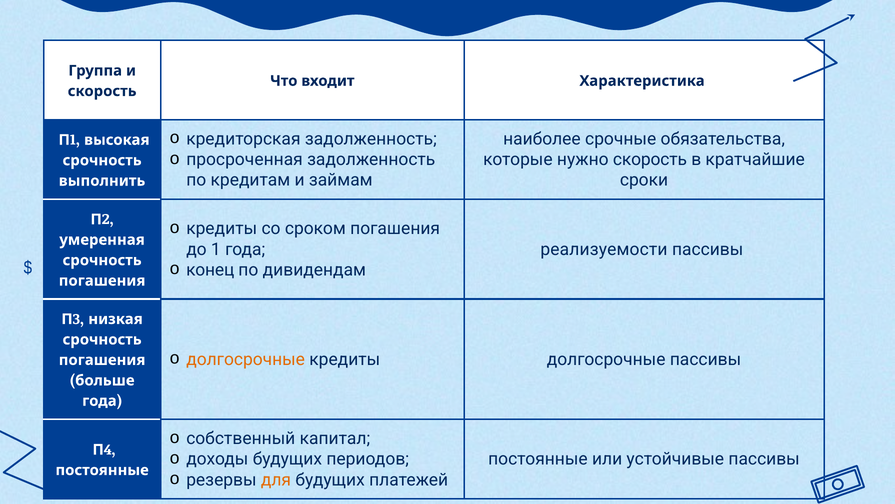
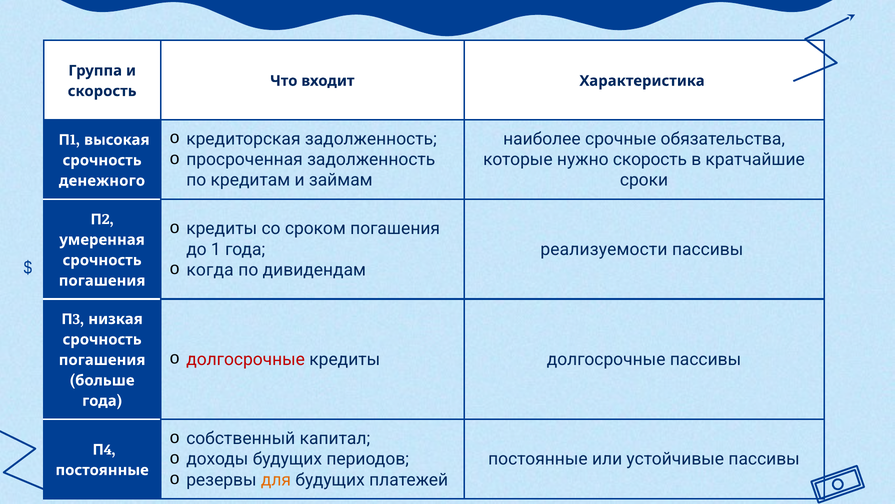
выполнить: выполнить -> денежного (102, 181)
конец: конец -> когда (210, 270)
долгосрочные colour: orange -> red (246, 359)
